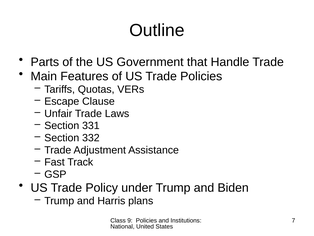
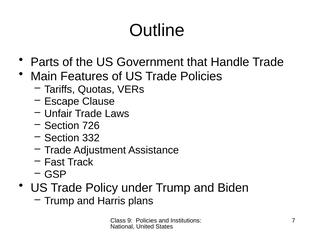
331: 331 -> 726 (91, 126)
